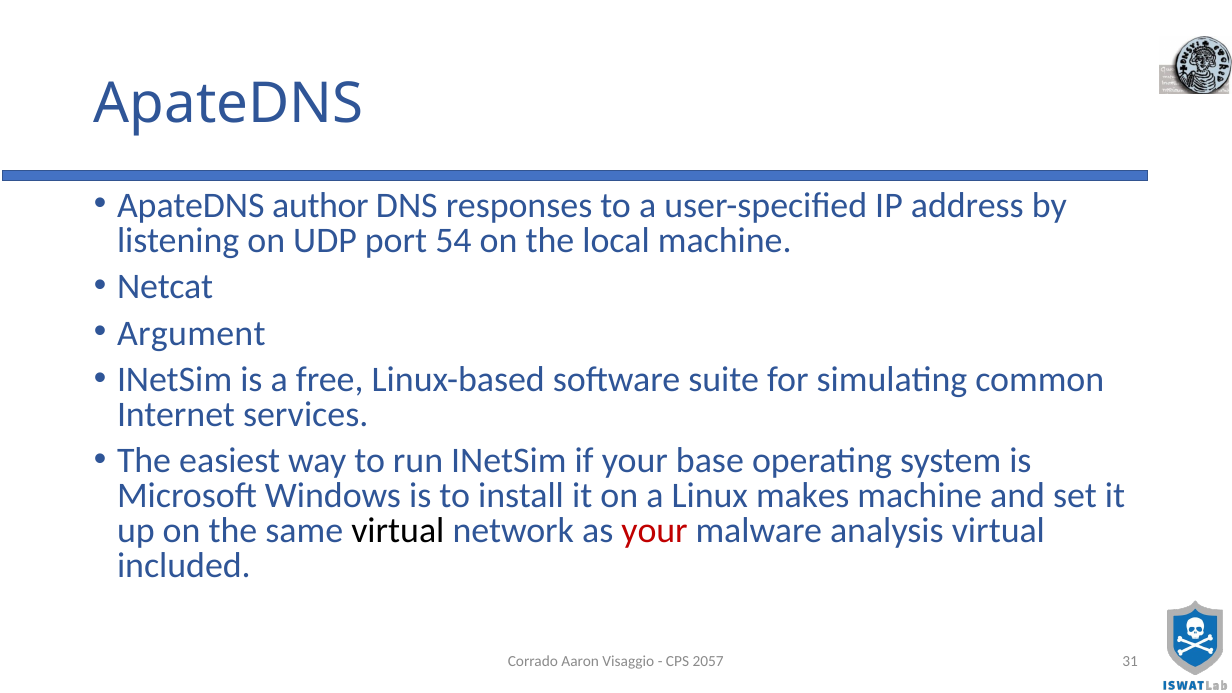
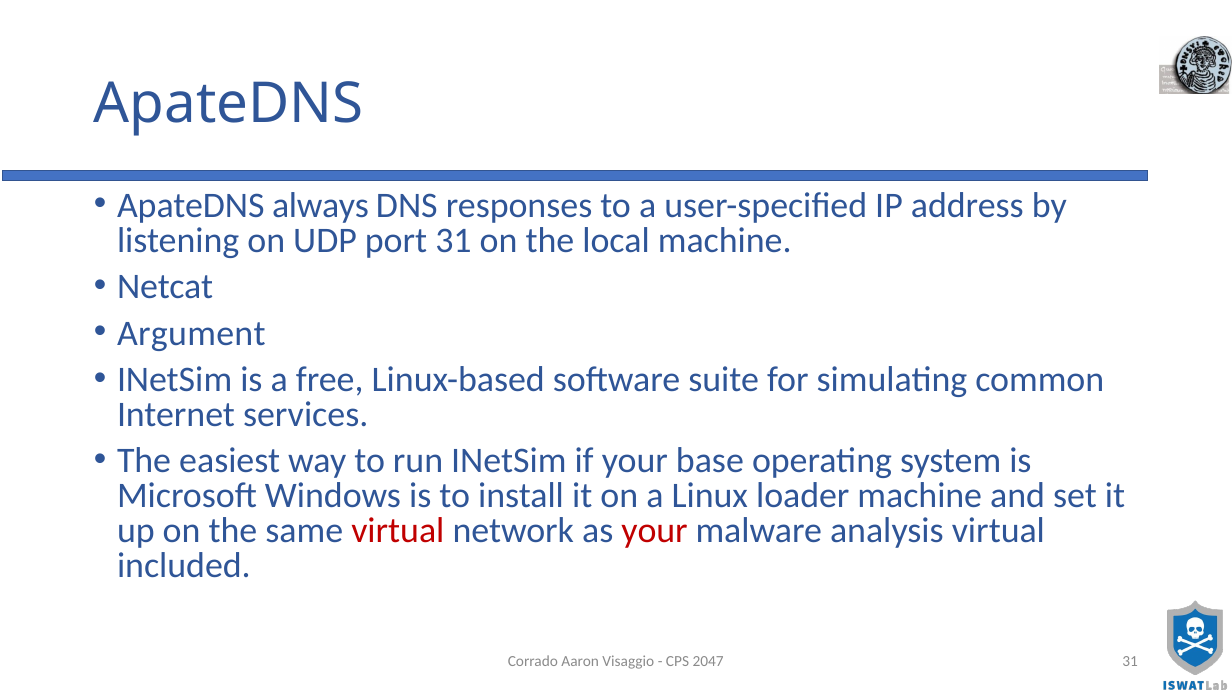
author: author -> always (320, 205)
port 54: 54 -> 31 (453, 240)
makes: makes -> loader (803, 496)
virtual colour: black -> red (398, 531)
2057: 2057 -> 2047 (708, 662)
